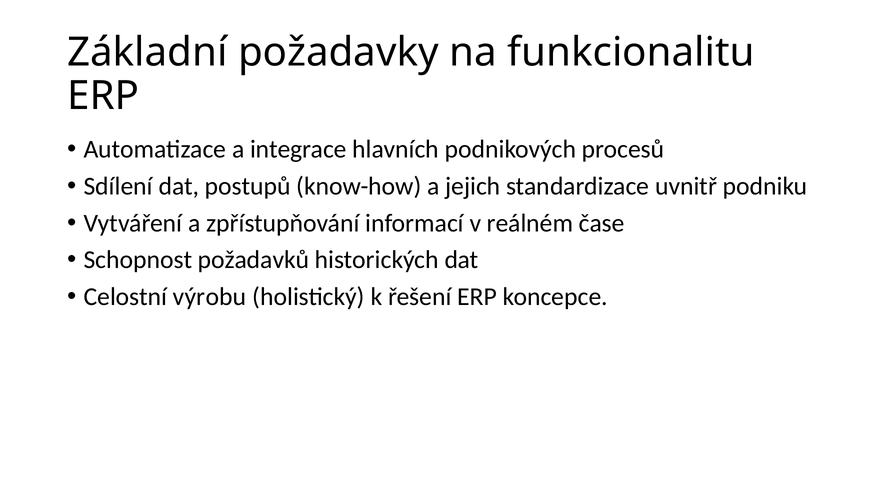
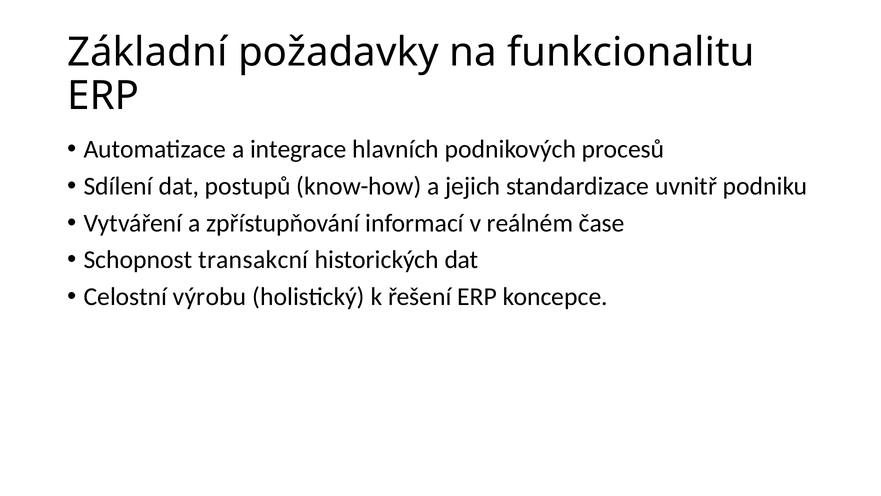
požadavků: požadavků -> transakcní (253, 260)
